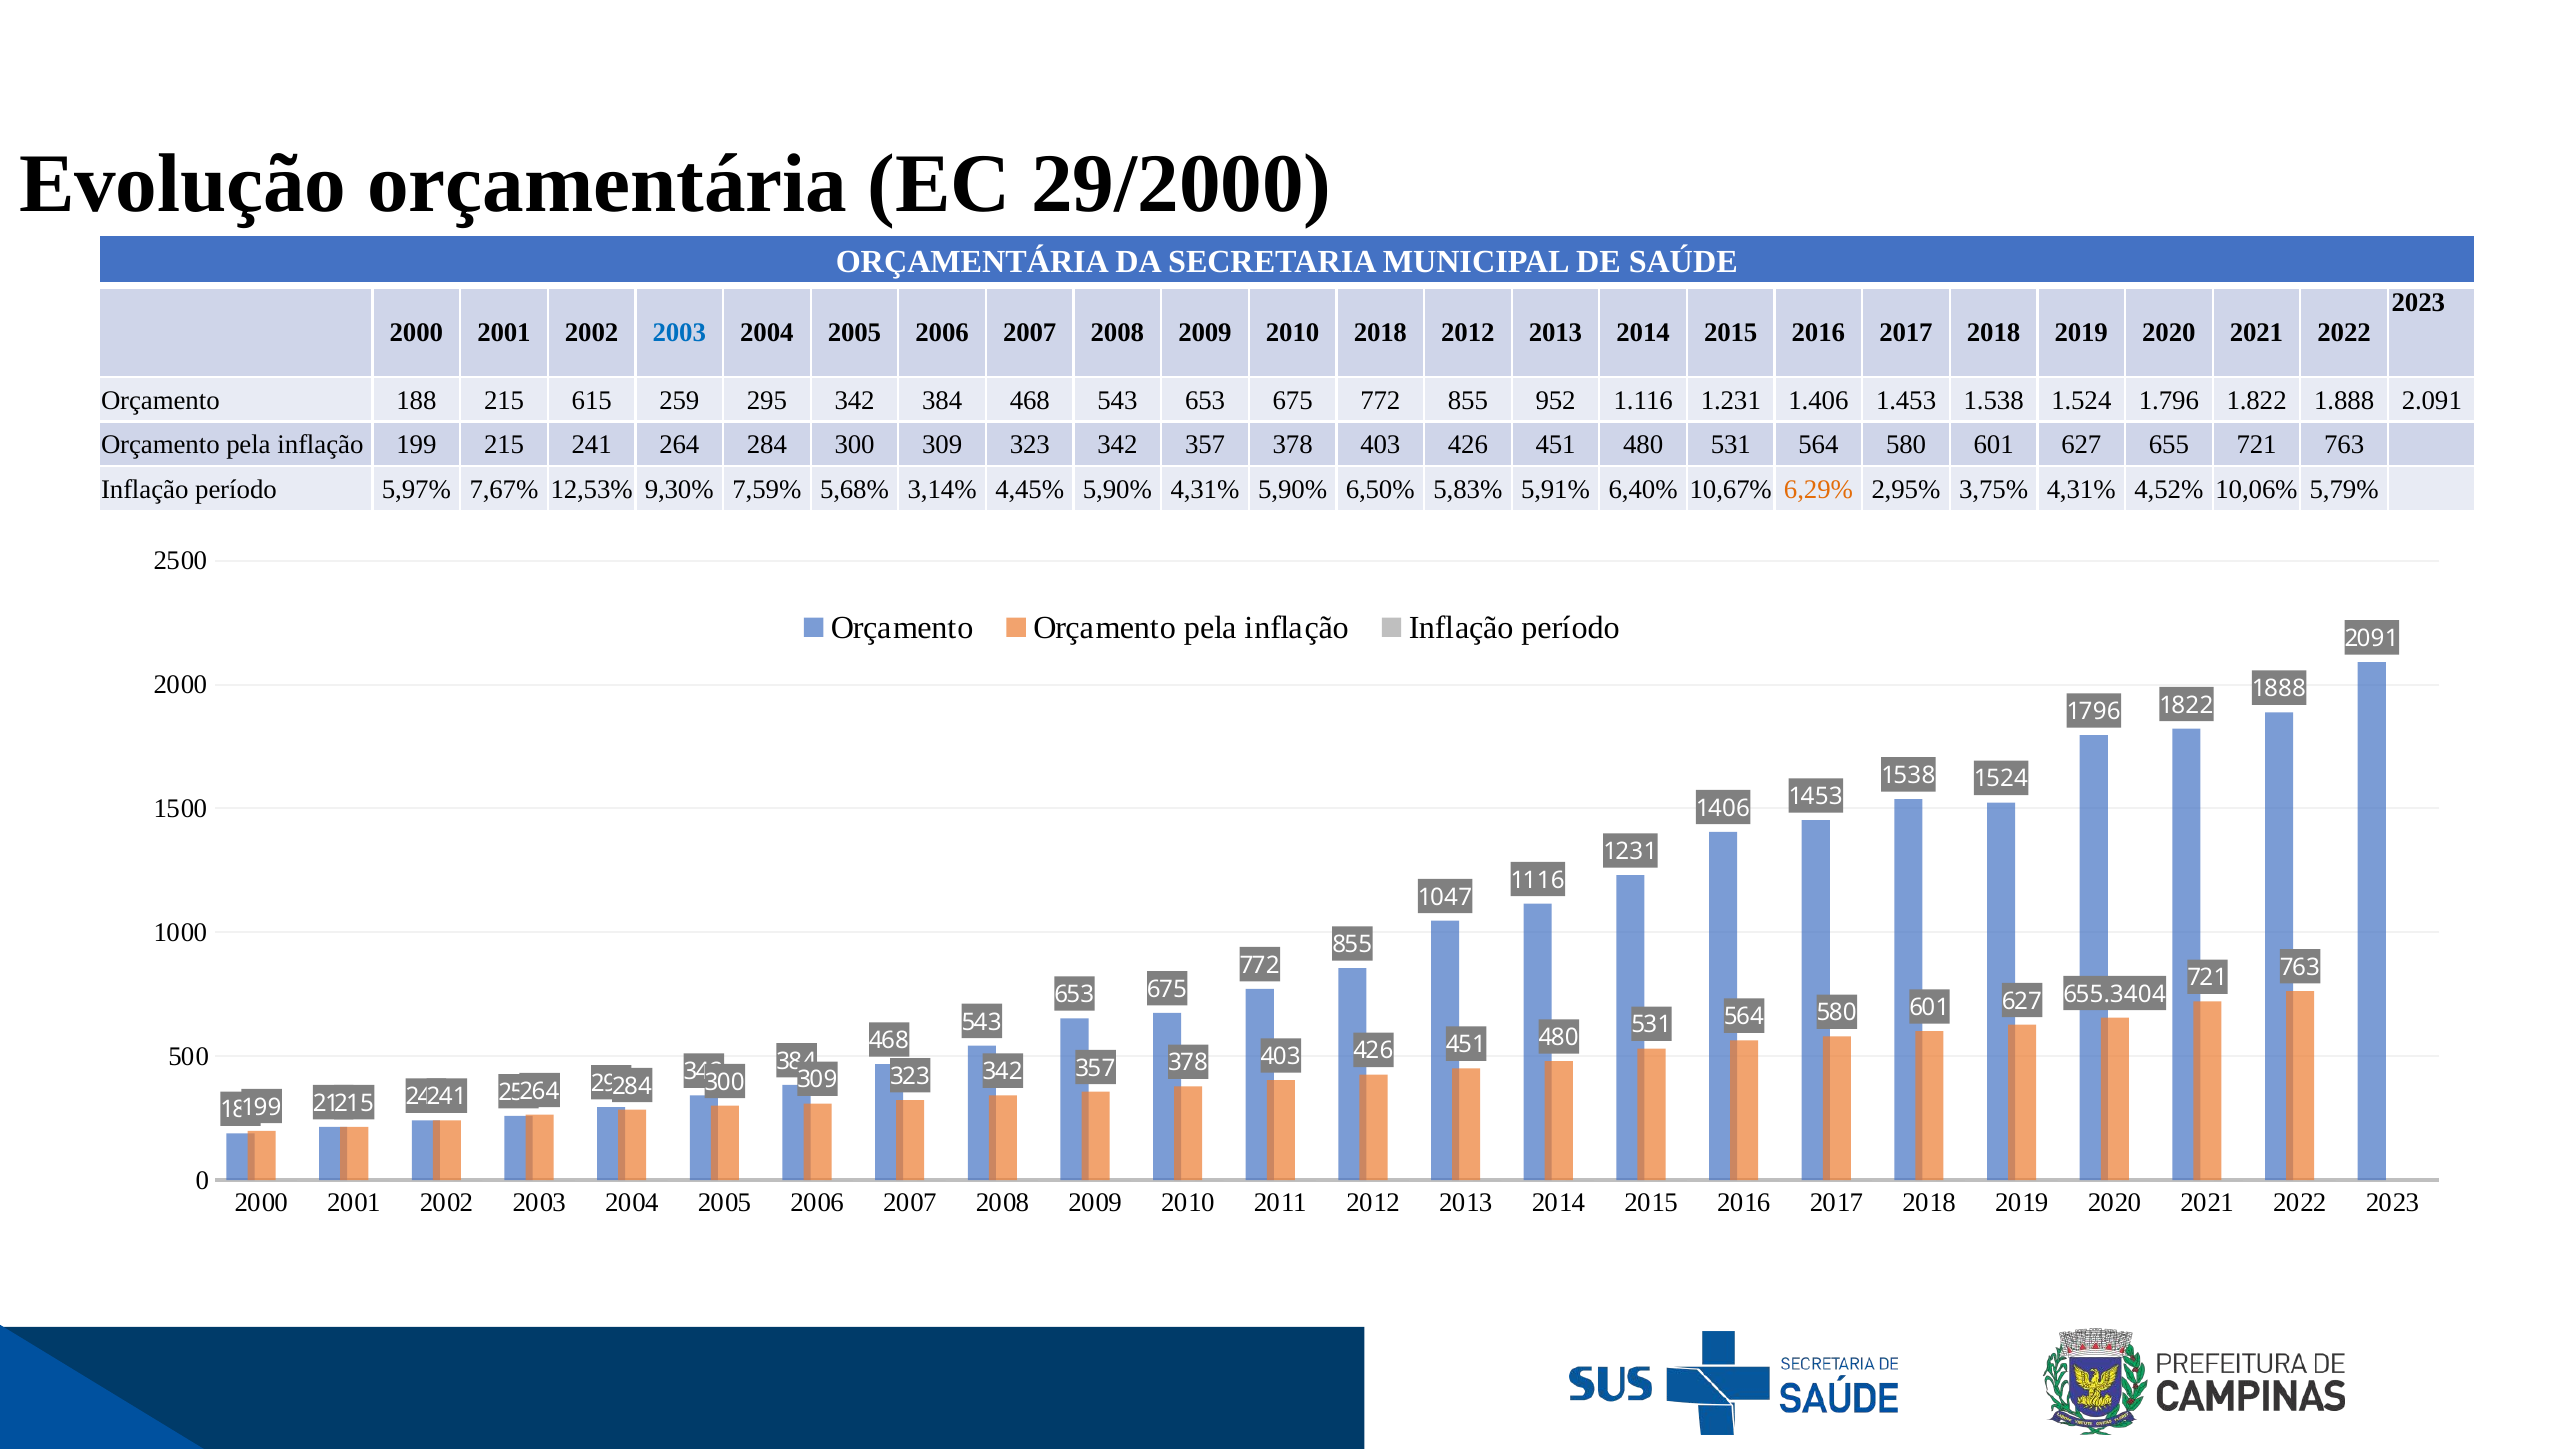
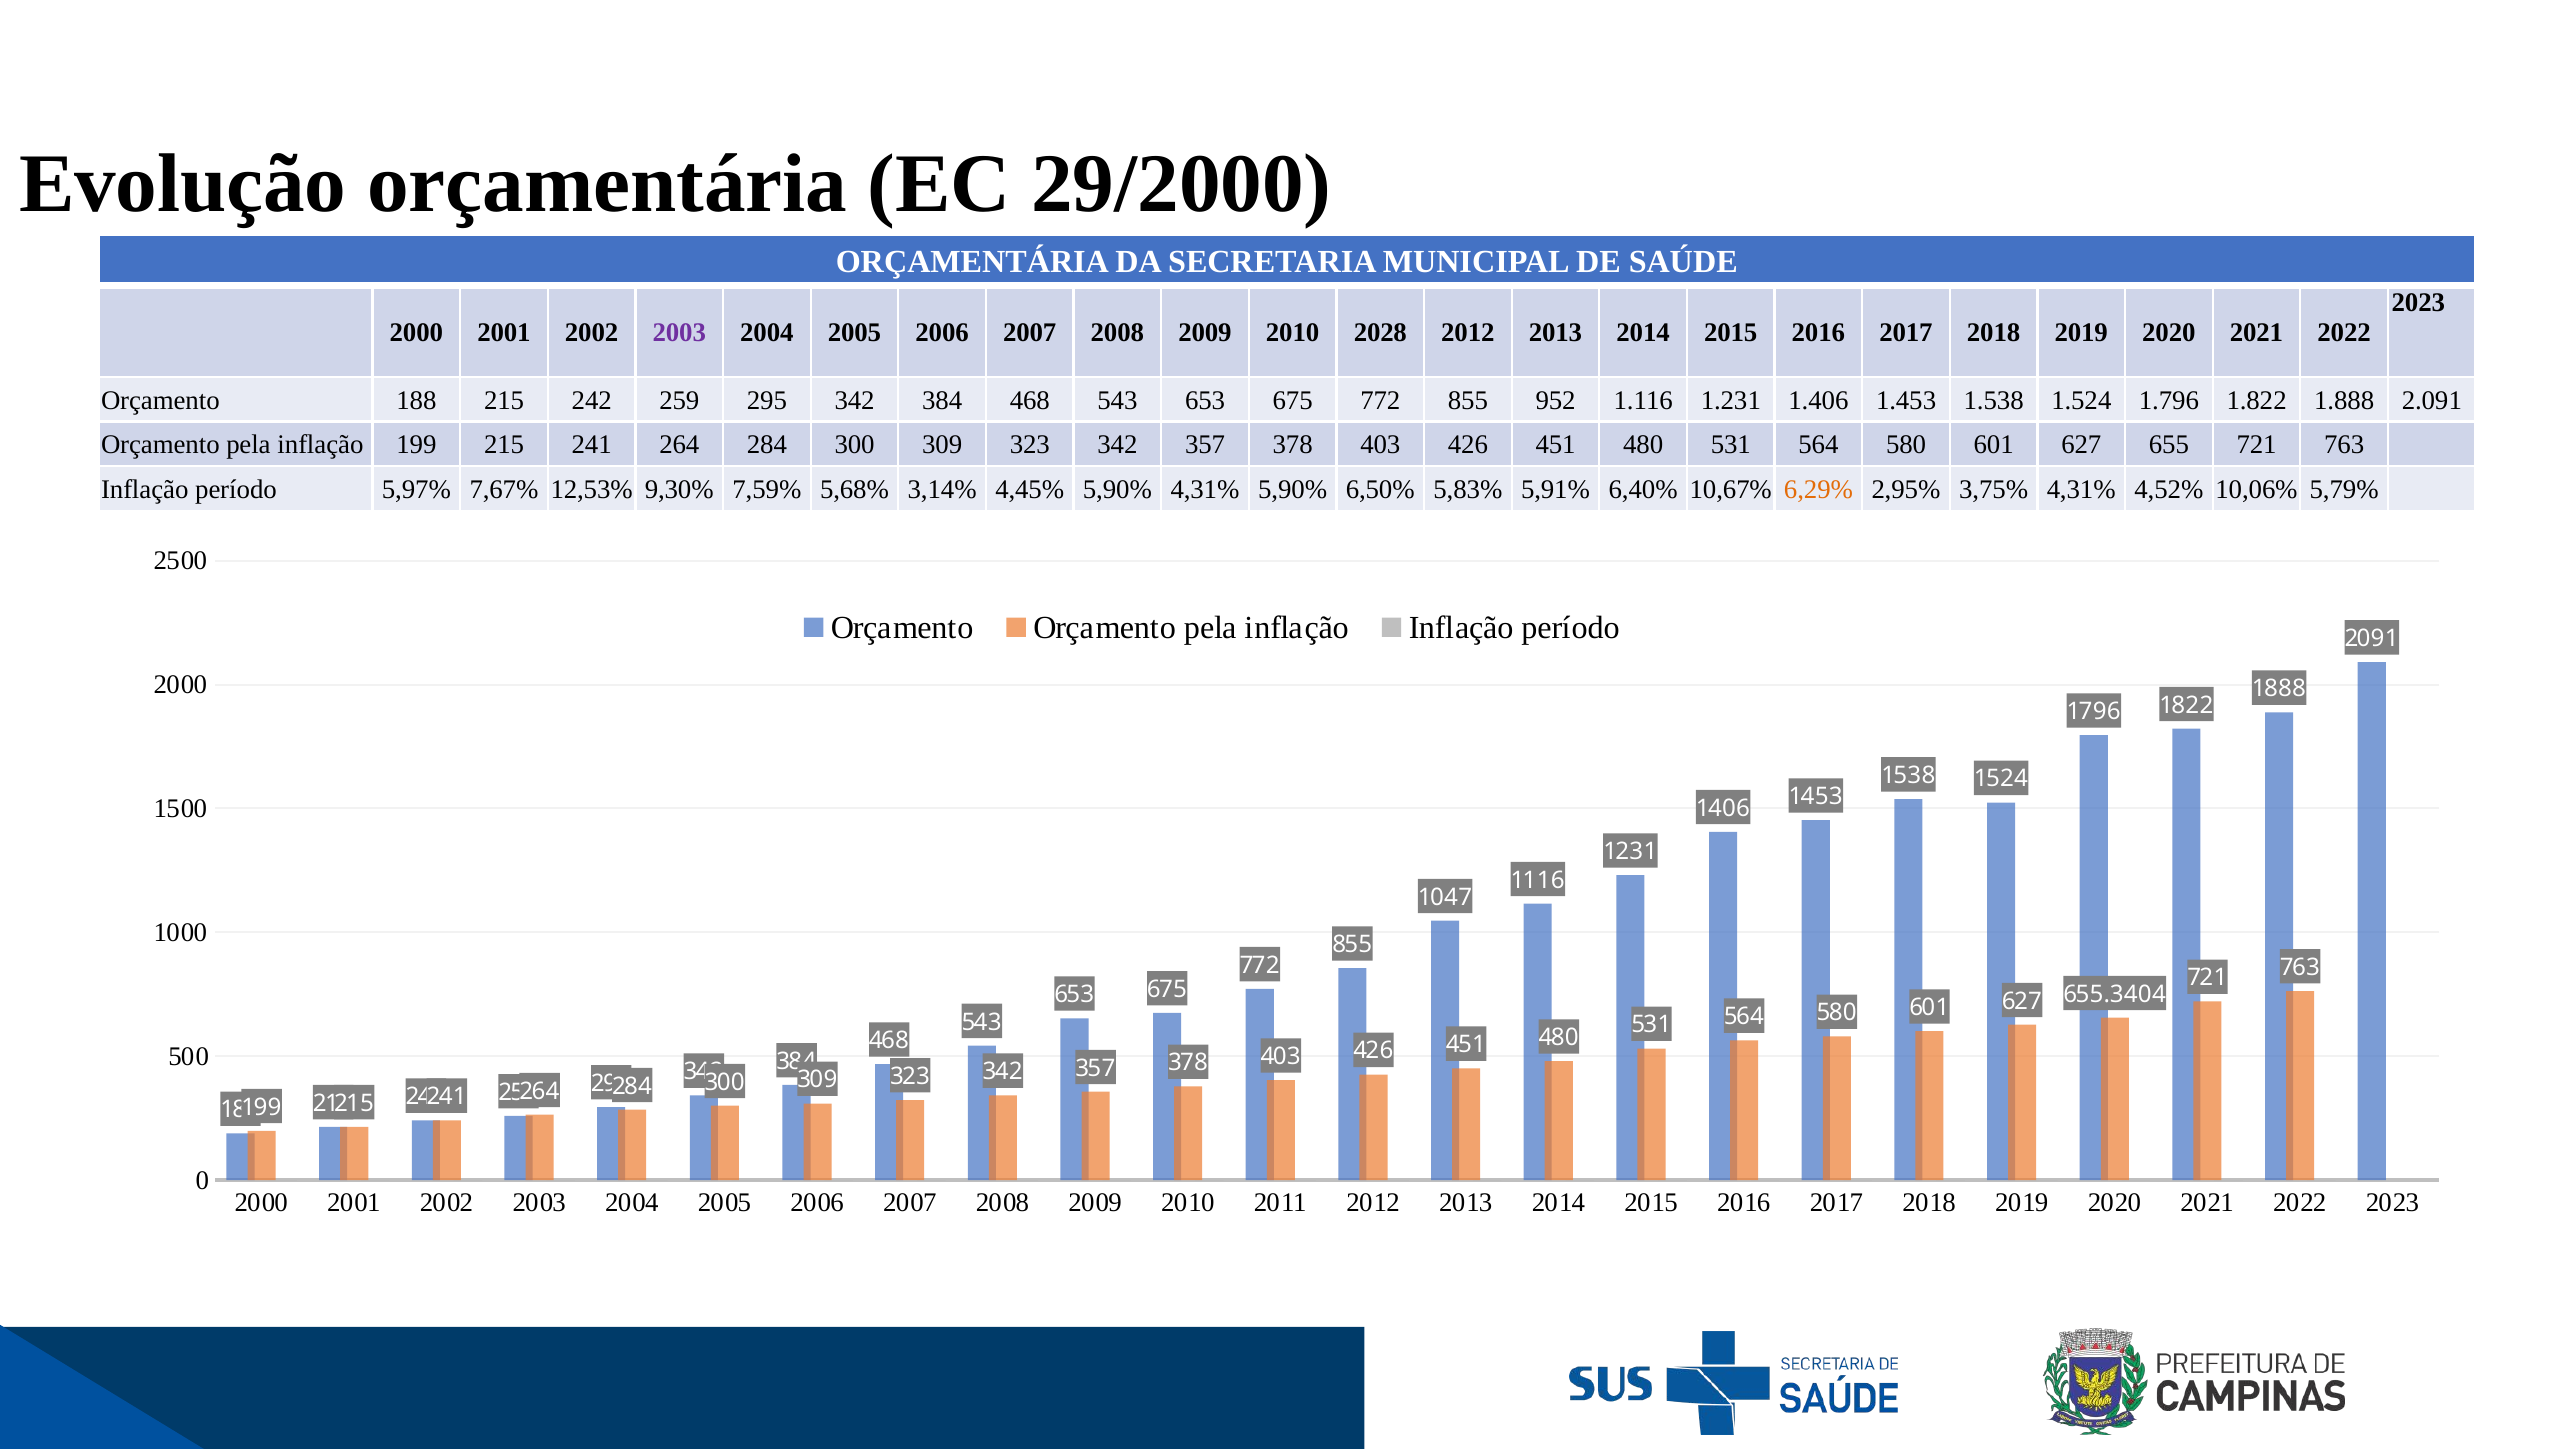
2003 colour: blue -> purple (679, 332)
2010 2018: 2018 -> 2028 (1380, 332)
615: 615 -> 242 (592, 400)
